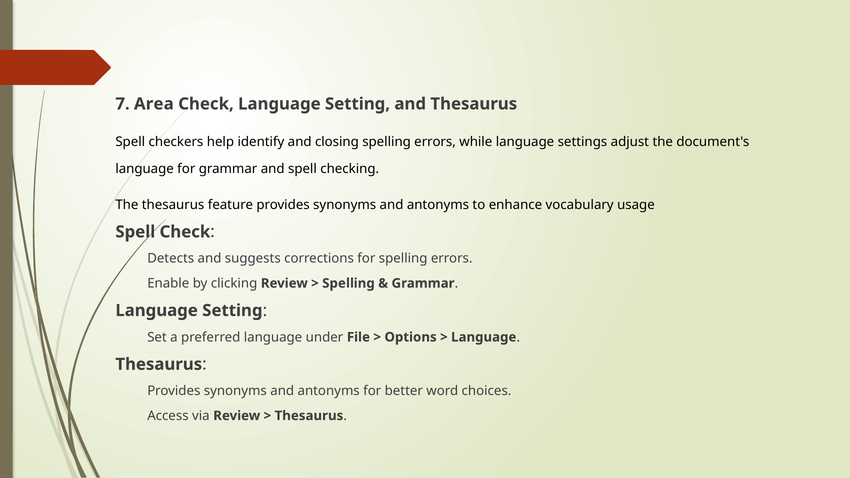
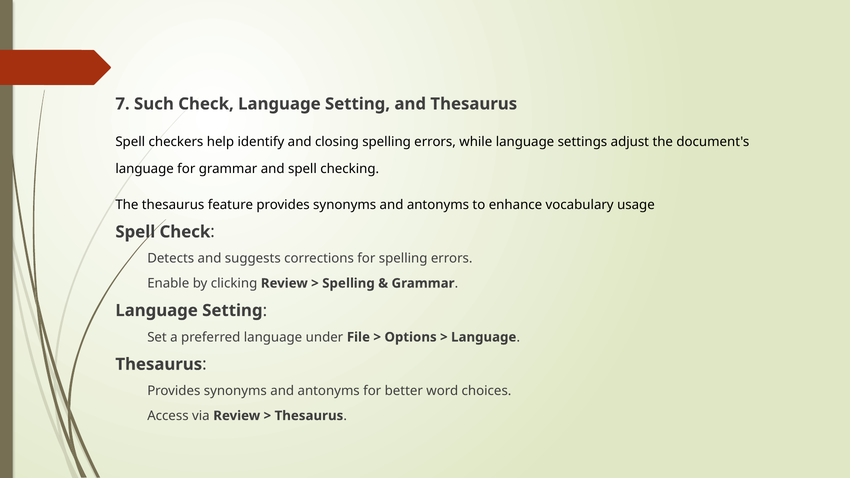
Area: Area -> Such (154, 104)
